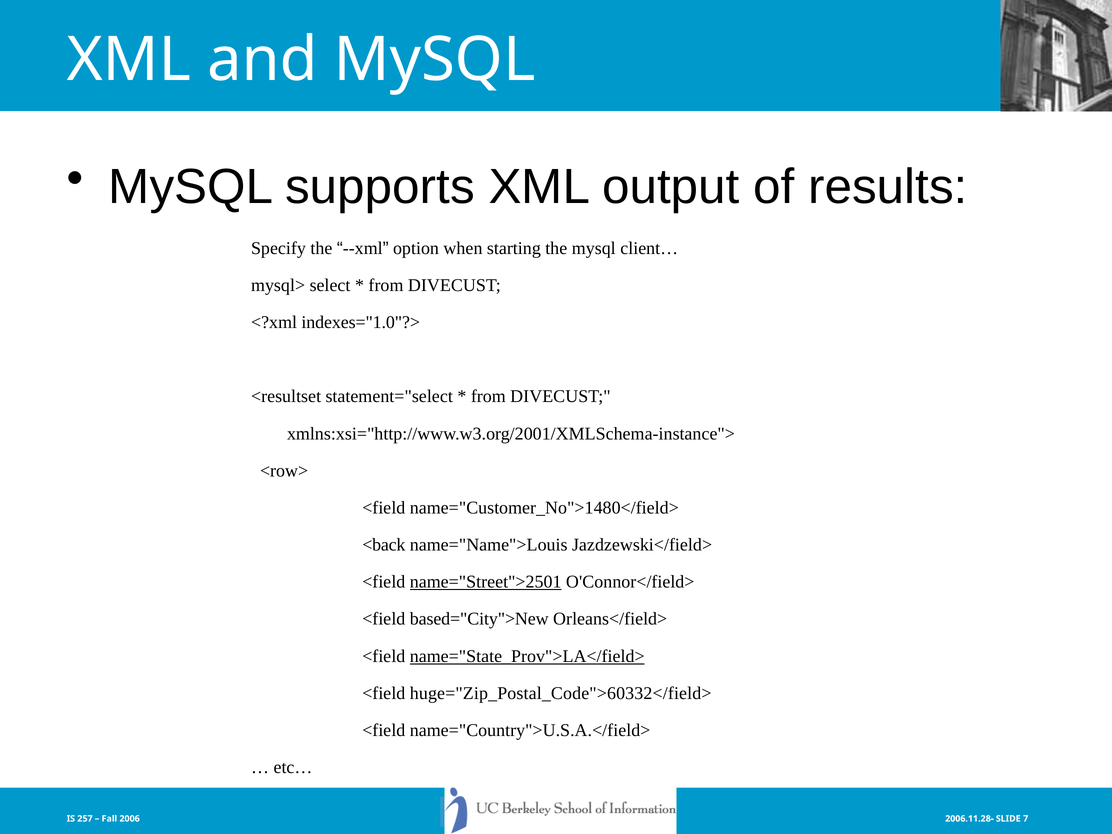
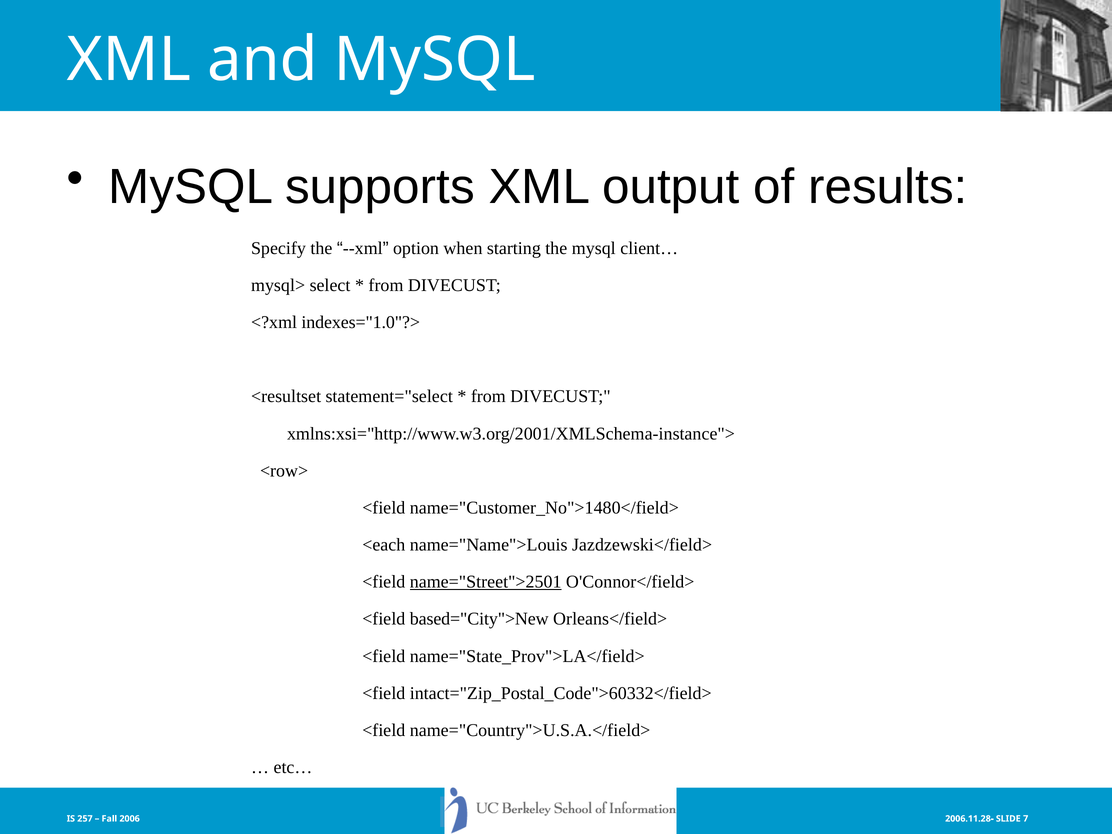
<back: <back -> <each (384, 545)
name="State_Prov">LA</field> underline: present -> none (527, 656)
huge="Zip_Postal_Code">60332</field>: huge="Zip_Postal_Code">60332</field> -> intact="Zip_Postal_Code">60332</field> (561, 693)
